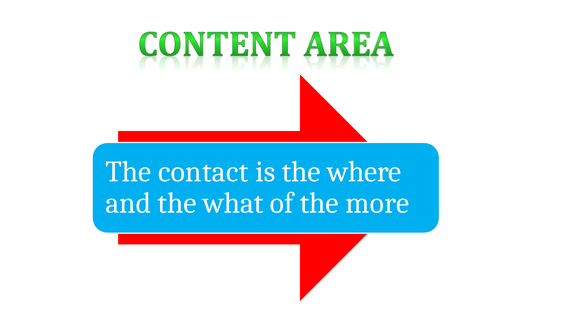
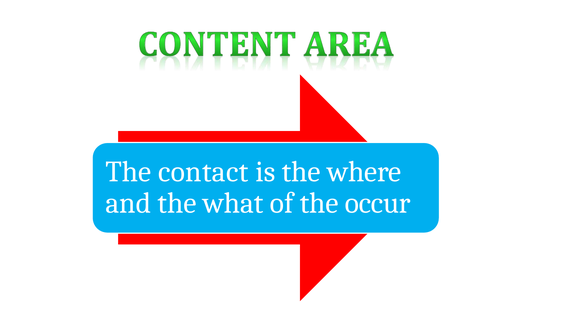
more: more -> occur (378, 203)
